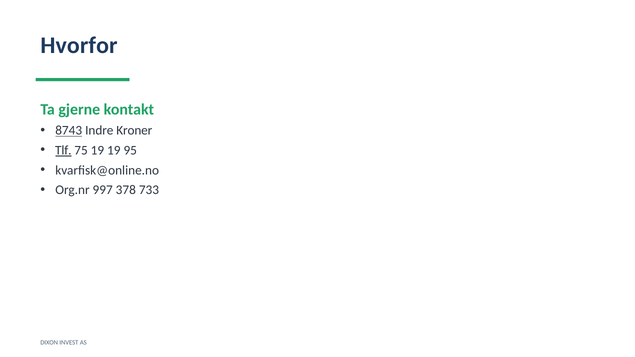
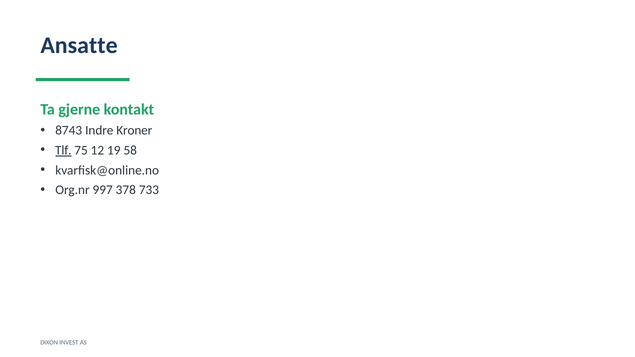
Hvorfor: Hvorfor -> Ansatte (79, 45)
8743 underline: present -> none (69, 131)
75 19: 19 -> 12 (97, 150)
95: 95 -> 58 (130, 150)
